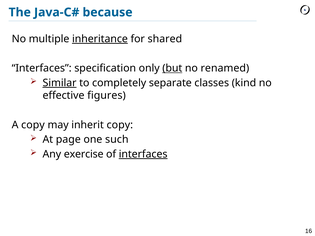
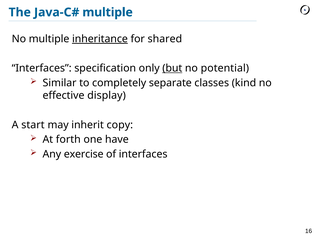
because: because -> multiple (108, 12)
renamed: renamed -> potential (225, 68)
Similar underline: present -> none (60, 83)
figures: figures -> display (107, 96)
A copy: copy -> start (33, 125)
page: page -> forth (68, 140)
such: such -> have (117, 140)
interfaces underline: present -> none (143, 154)
